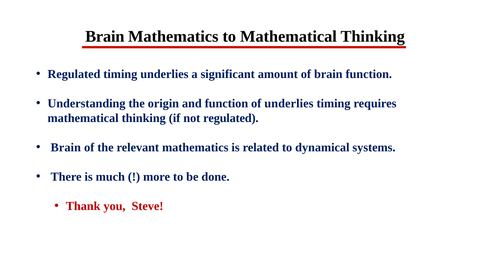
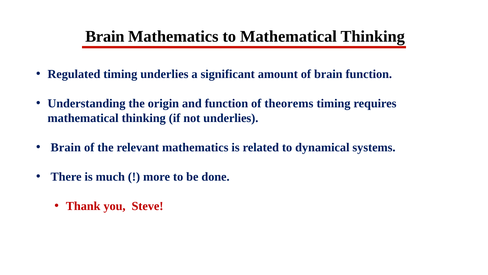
of underlies: underlies -> theorems (289, 103)
not regulated: regulated -> underlies (231, 118)
